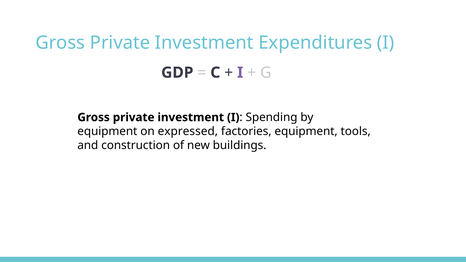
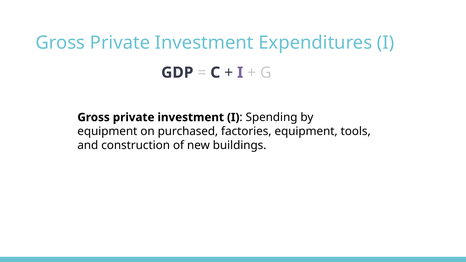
expressed: expressed -> purchased (188, 131)
